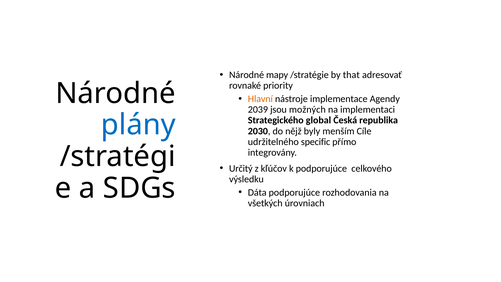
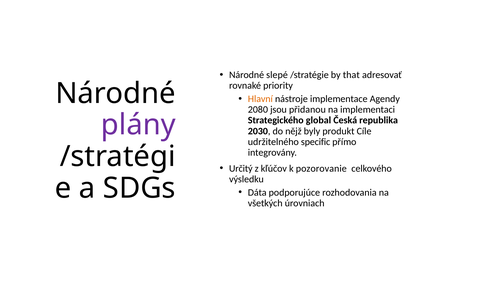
mapy: mapy -> slepé (277, 75)
2039: 2039 -> 2080 (258, 110)
možných: možných -> přidanou (307, 110)
plány colour: blue -> purple (138, 125)
menším: menším -> produkt (338, 131)
k podporujúce: podporujúce -> pozorovanie (321, 168)
